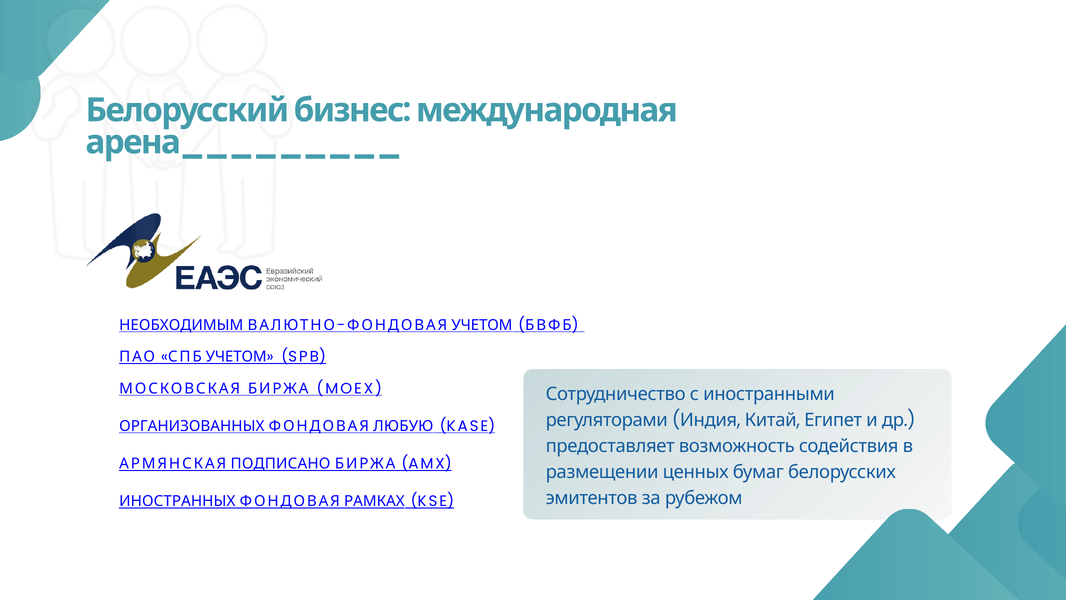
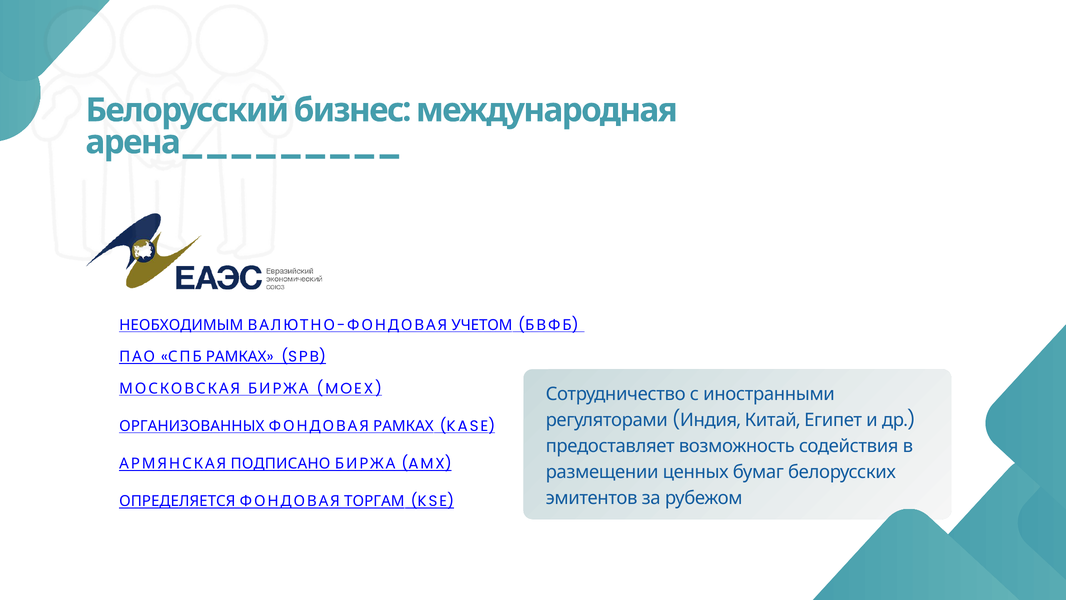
СПБ УЧЕТОМ: УЧЕТОМ -> РАМКАХ (236, 357)
ФОНДОВАЯ ЛЮБУЮ: ЛЮБУЮ -> РАМКАХ (403, 426)
ИНОСТРАННЫХ: ИНОСТРАННЫХ -> ОПРЕДЕЛЯЕТСЯ (177, 501)
РАМКАХ: РАМКАХ -> ТОРГАМ (374, 501)
